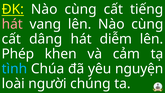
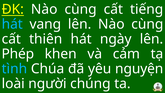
hát colour: pink -> light blue (12, 24)
dâng: dâng -> thiên (46, 39)
diễm: diễm -> ngày (116, 39)
